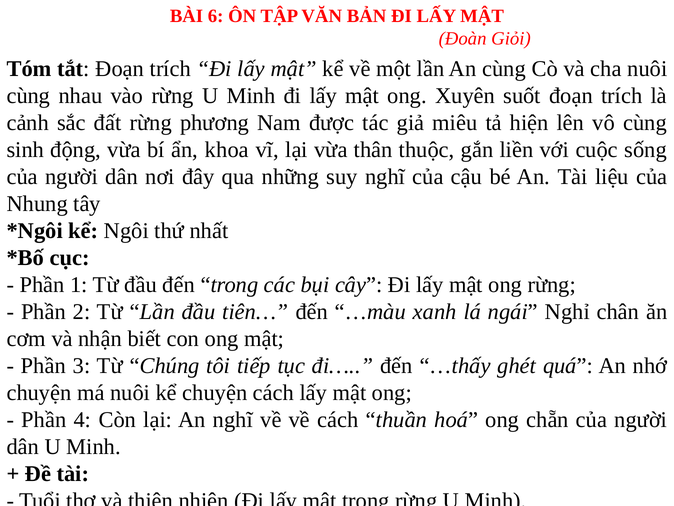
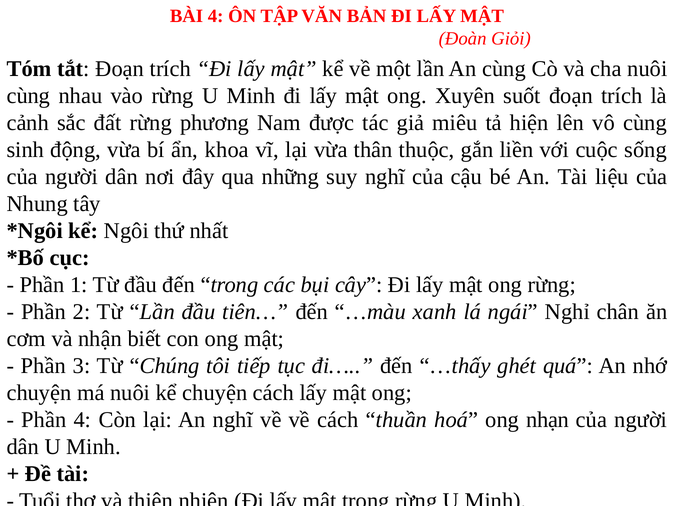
BÀI 6: 6 -> 4 (216, 16)
chẵn: chẵn -> nhạn (548, 419)
